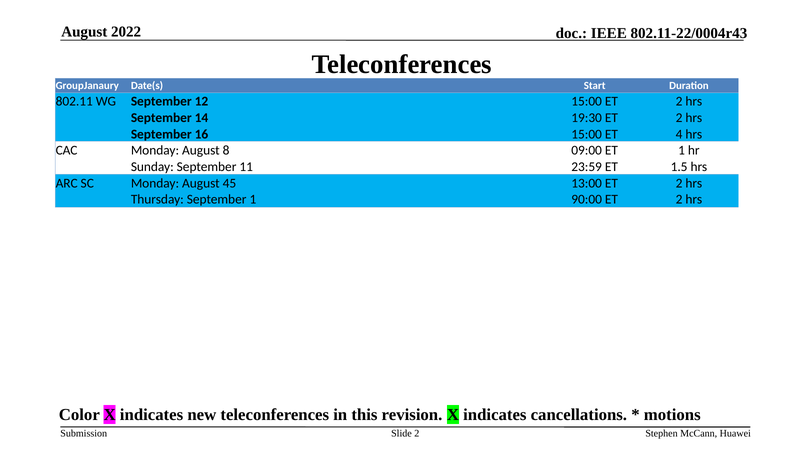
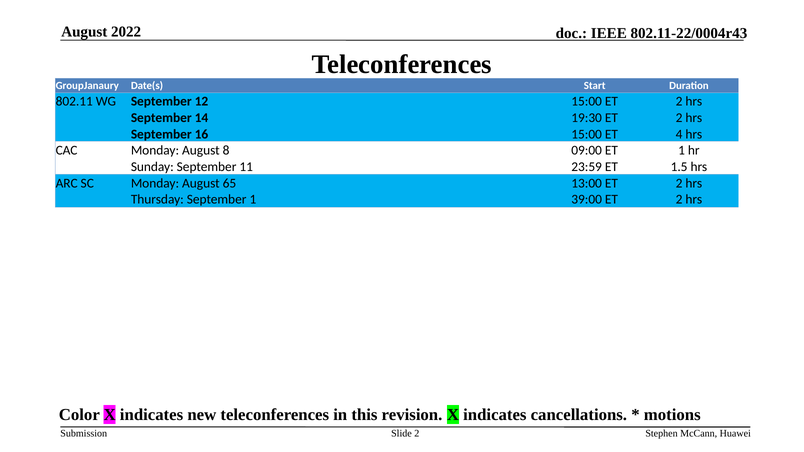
45: 45 -> 65 (229, 183)
90:00: 90:00 -> 39:00 (587, 200)
